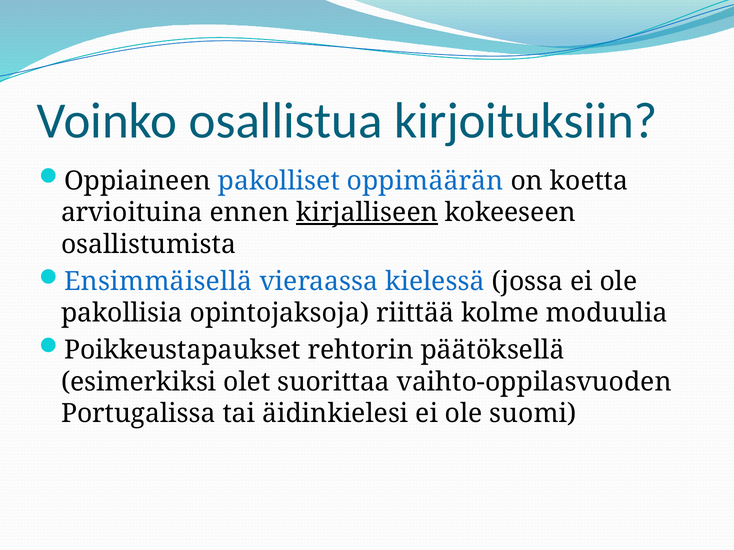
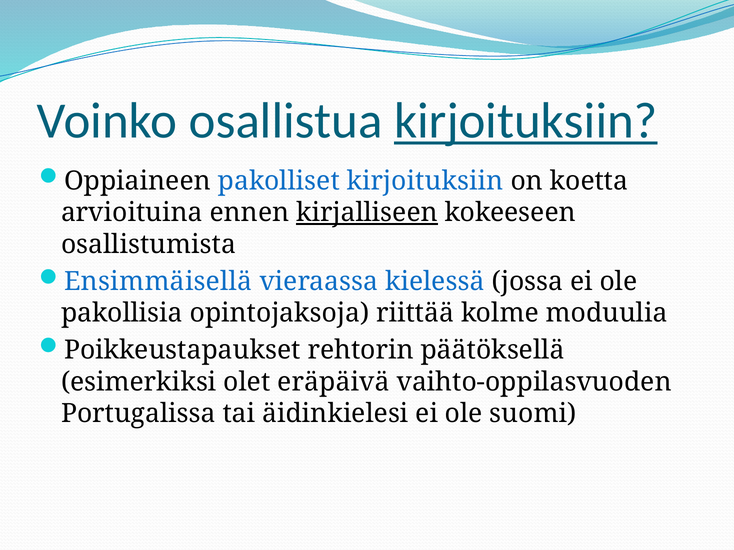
kirjoituksiin underline: none -> present (526, 121)
pakolliset oppimäärän: oppimäärän -> kirjoituksiin (425, 181)
suorittaa: suorittaa -> eräpäivä (333, 382)
